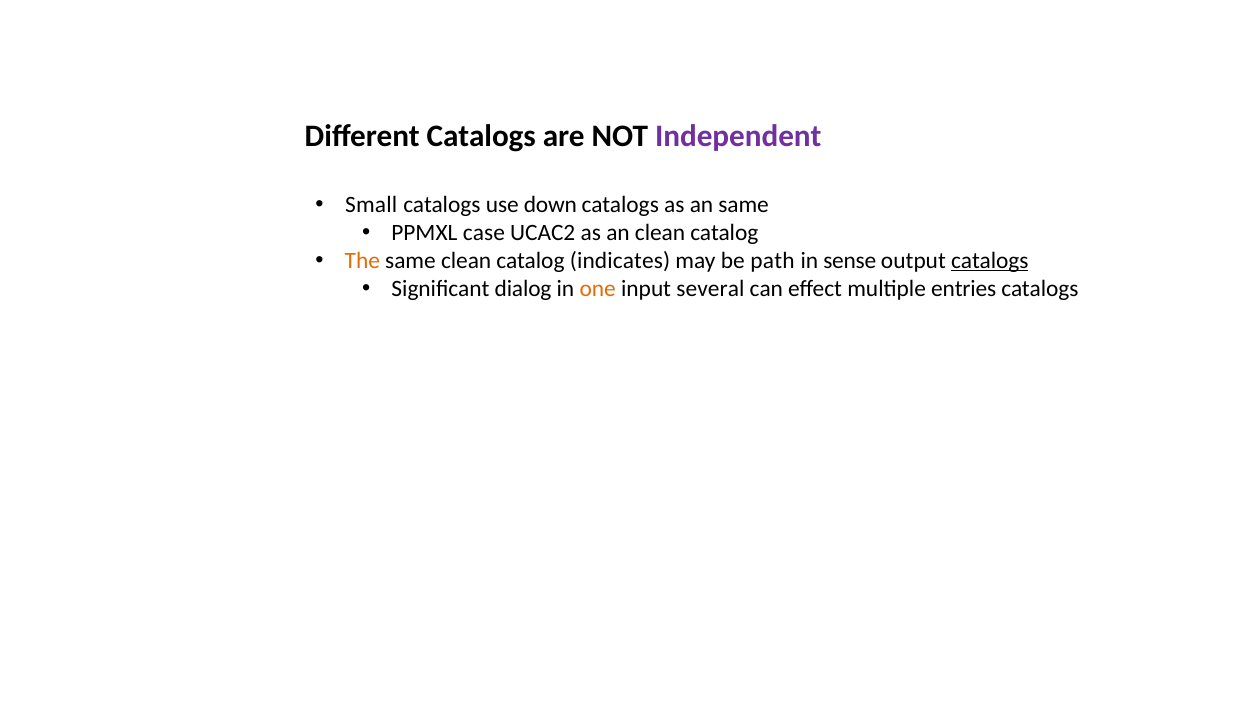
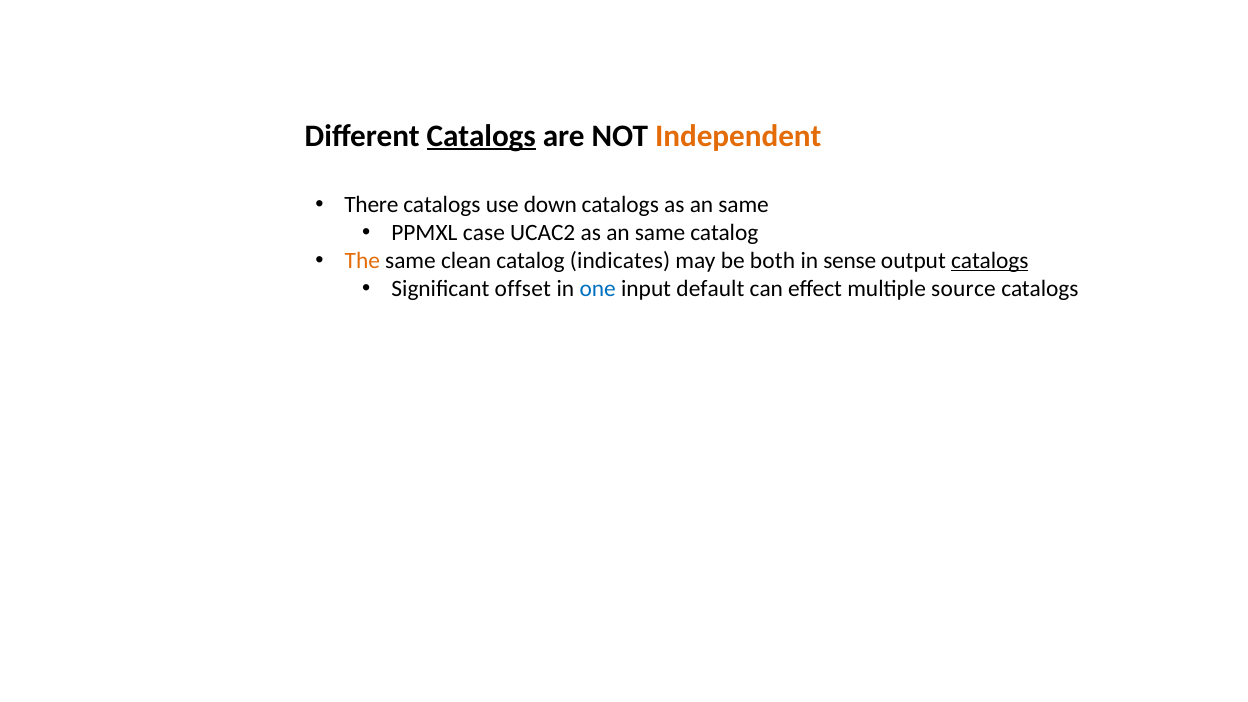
Catalogs underline: none -> present (481, 136)
Independent colour: purple -> orange (738, 136)
Small: Small -> There (371, 205)
UCAC2 as an clean: clean -> same (660, 233)
path: path -> both (773, 261)
dialog: dialog -> offset (523, 289)
one colour: orange -> blue (598, 289)
several: several -> default (710, 289)
entries: entries -> source (964, 289)
